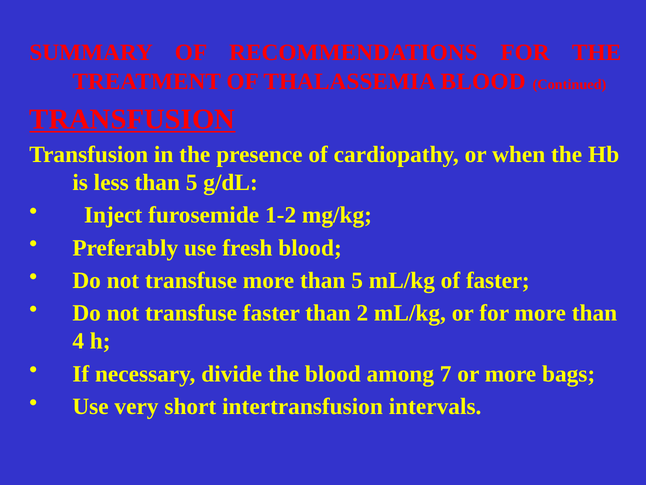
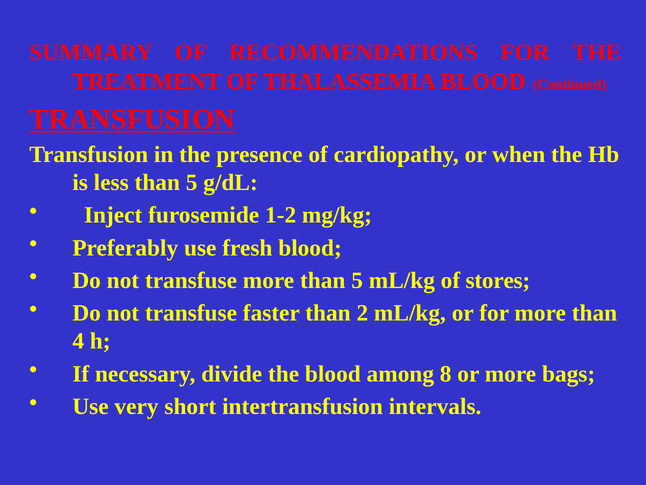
of faster: faster -> stores (498, 280)
7: 7 -> 8 (446, 374)
